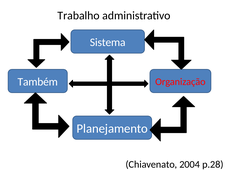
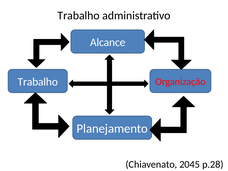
Sistema: Sistema -> Alcance (108, 42)
Também: Também -> Trabalho (38, 82)
2004: 2004 -> 2045 (190, 164)
